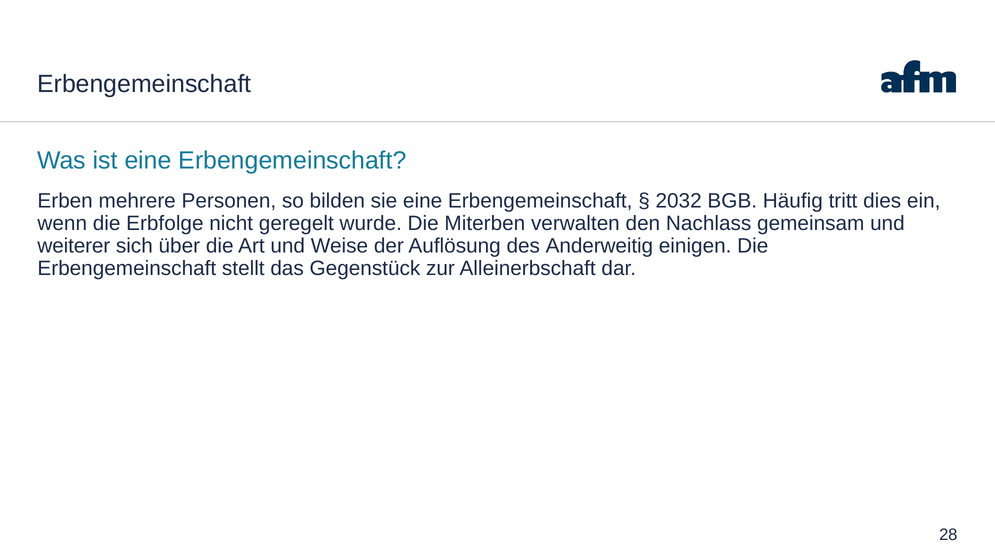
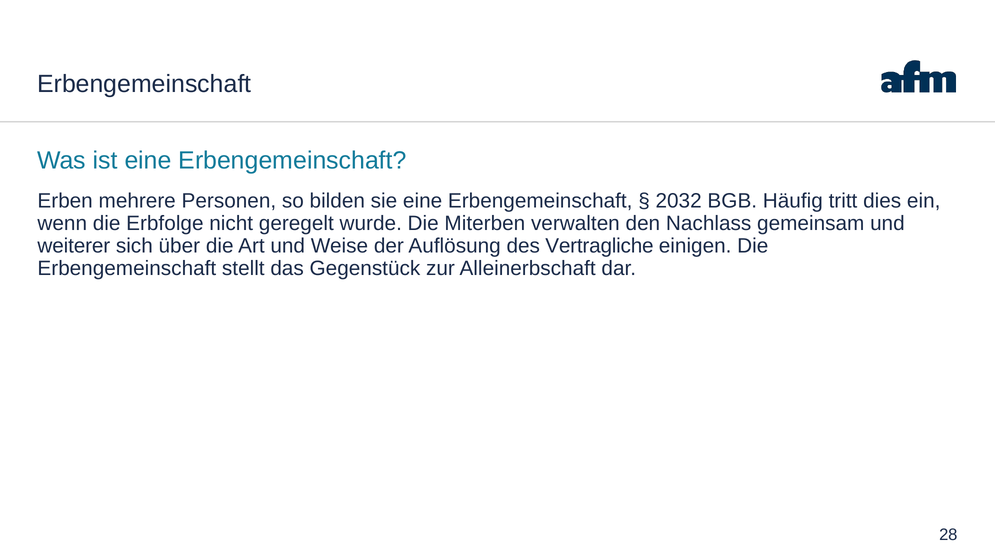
Anderweitig: Anderweitig -> Vertragliche (599, 246)
